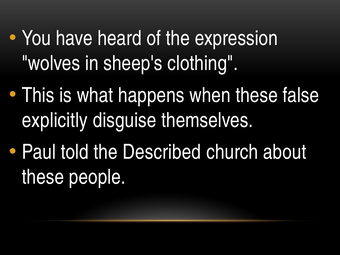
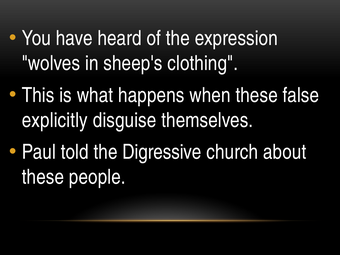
Described: Described -> Digressive (162, 152)
